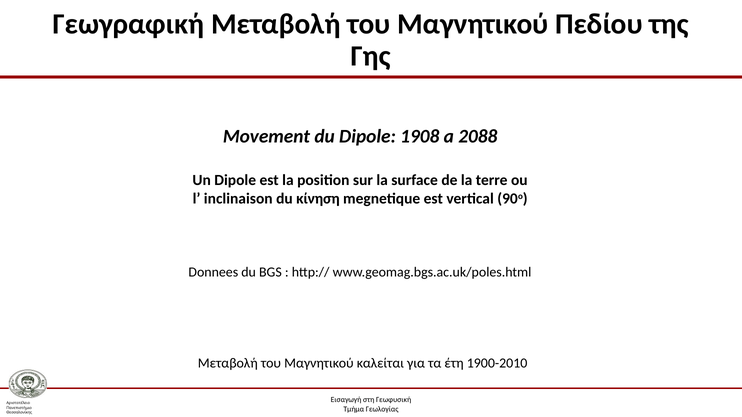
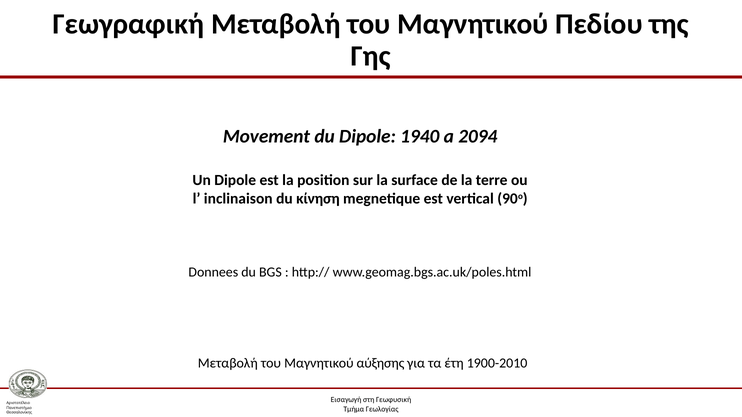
1908: 1908 -> 1940 (420, 137)
2088: 2088 -> 2094 (478, 137)
καλείται: καλείται -> αύξησης (380, 363)
